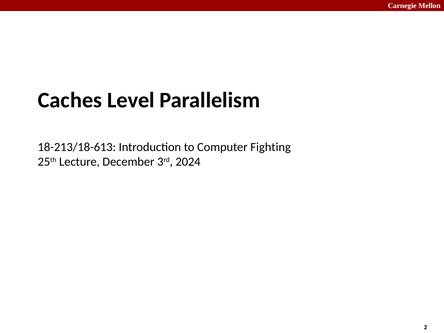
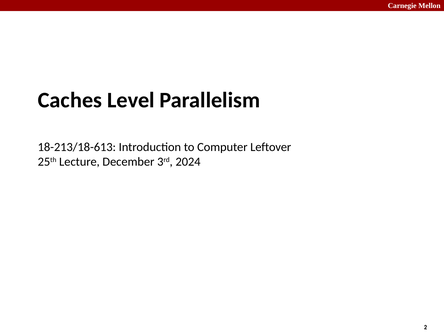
Fighting: Fighting -> Leftover (271, 147)
